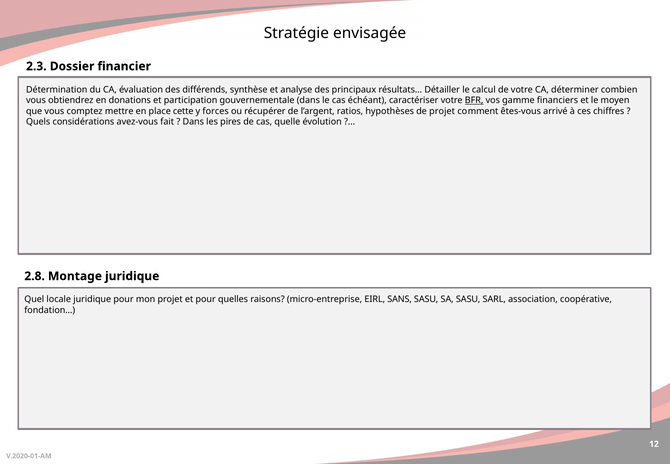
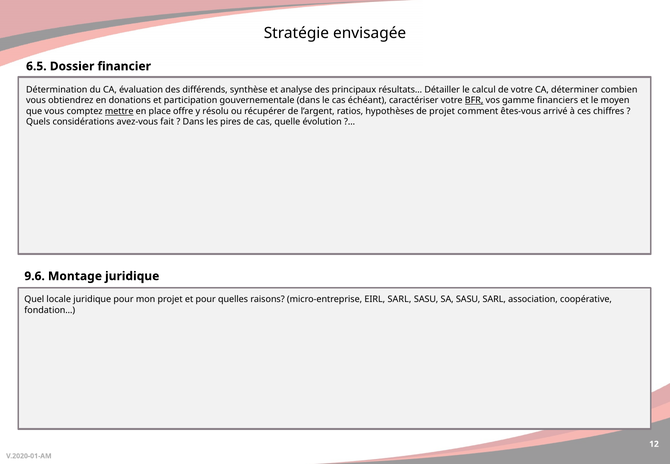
2.3: 2.3 -> 6.5 (36, 66)
mettre underline: none -> present (119, 111)
cette: cette -> offre (183, 111)
forces: forces -> résolu (216, 111)
2.8: 2.8 -> 9.6 (35, 276)
EIRL SANS: SANS -> SARL (399, 299)
